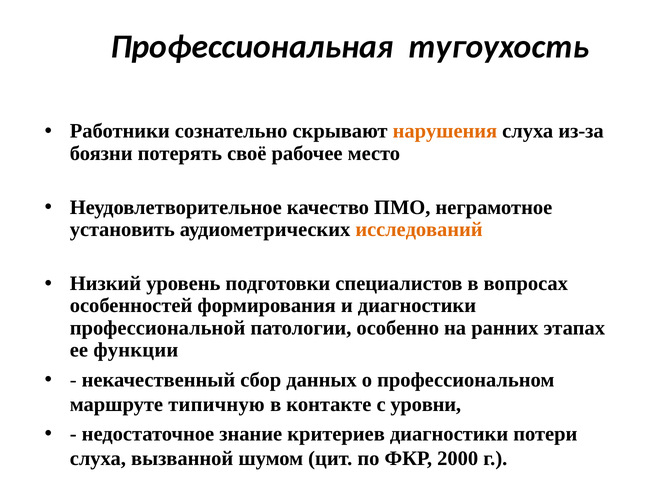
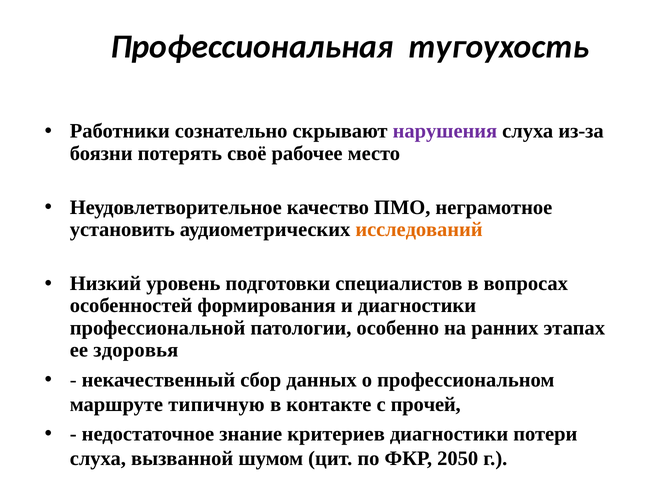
нарушения colour: orange -> purple (445, 131)
функции: функции -> здоровья (136, 350)
уровни: уровни -> прочей (426, 404)
2000: 2000 -> 2050 (458, 459)
